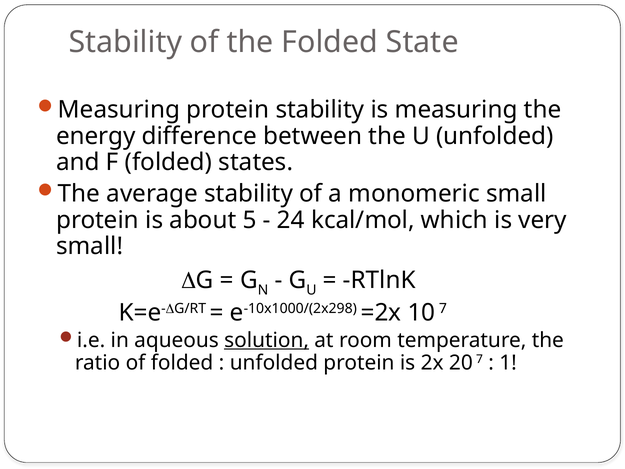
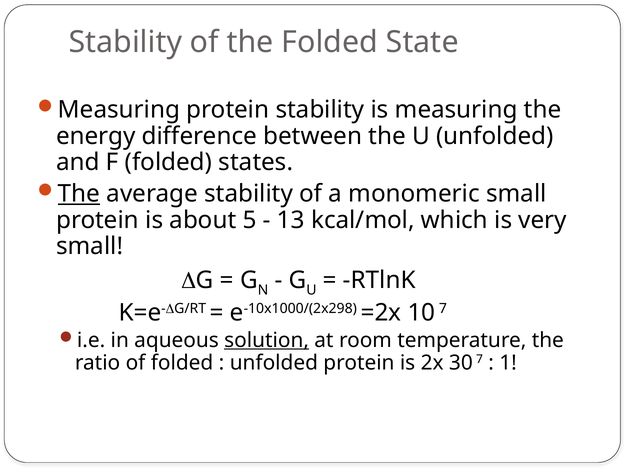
The underline: none -> present (79, 194)
24: 24 -> 13 (291, 220)
20: 20 -> 30 (461, 362)
